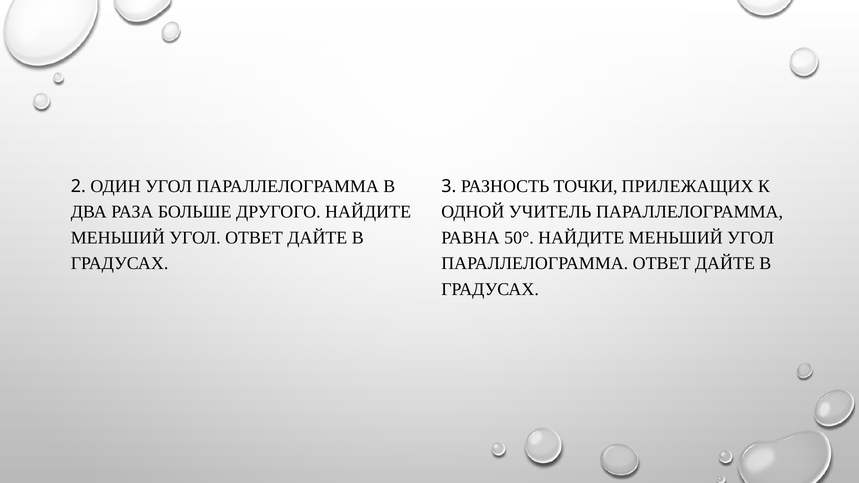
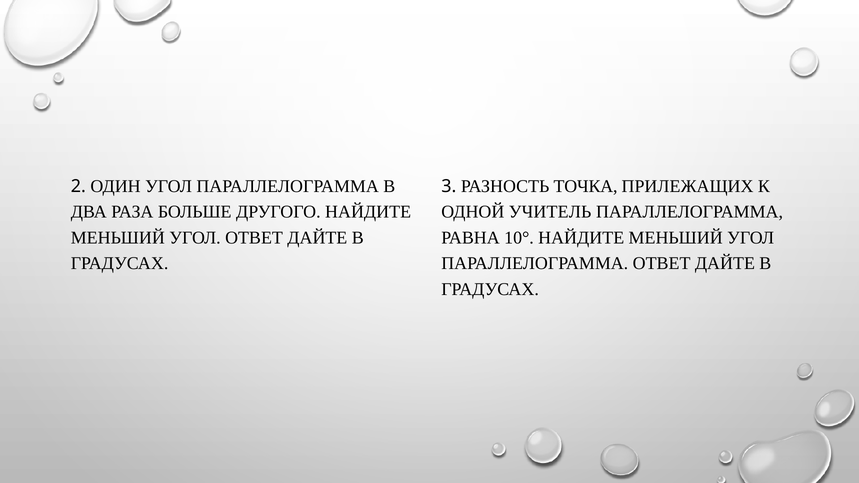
ТОЧКИ: ТОЧКИ -> ТОЧКА (586, 186)
50°: 50° -> 10° (519, 238)
